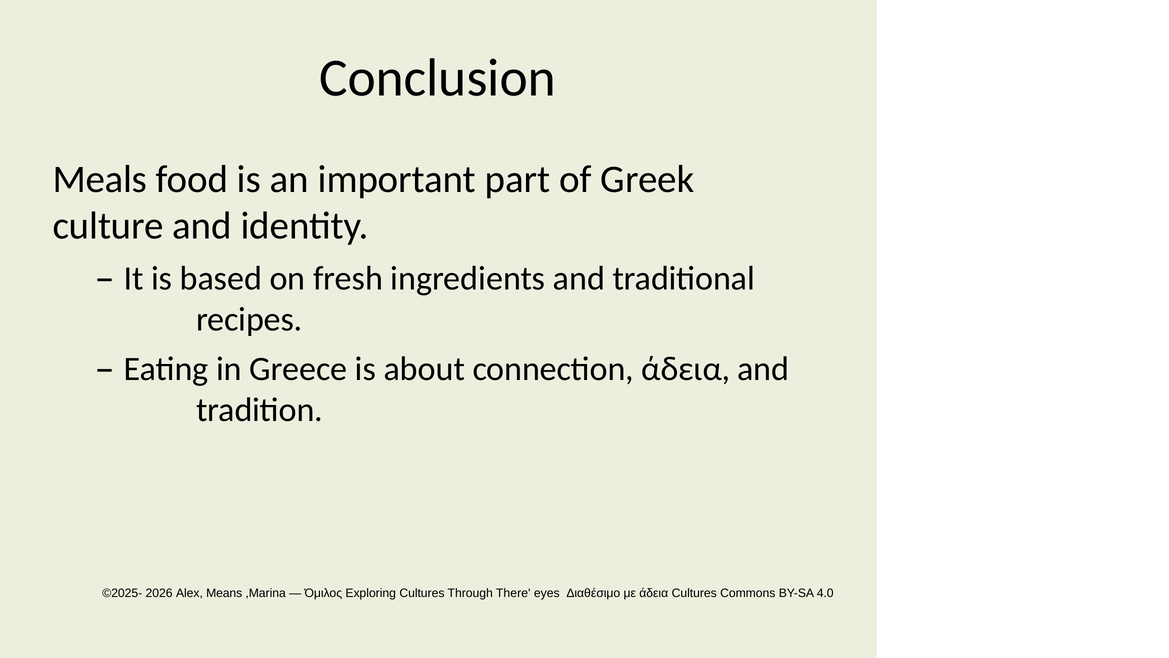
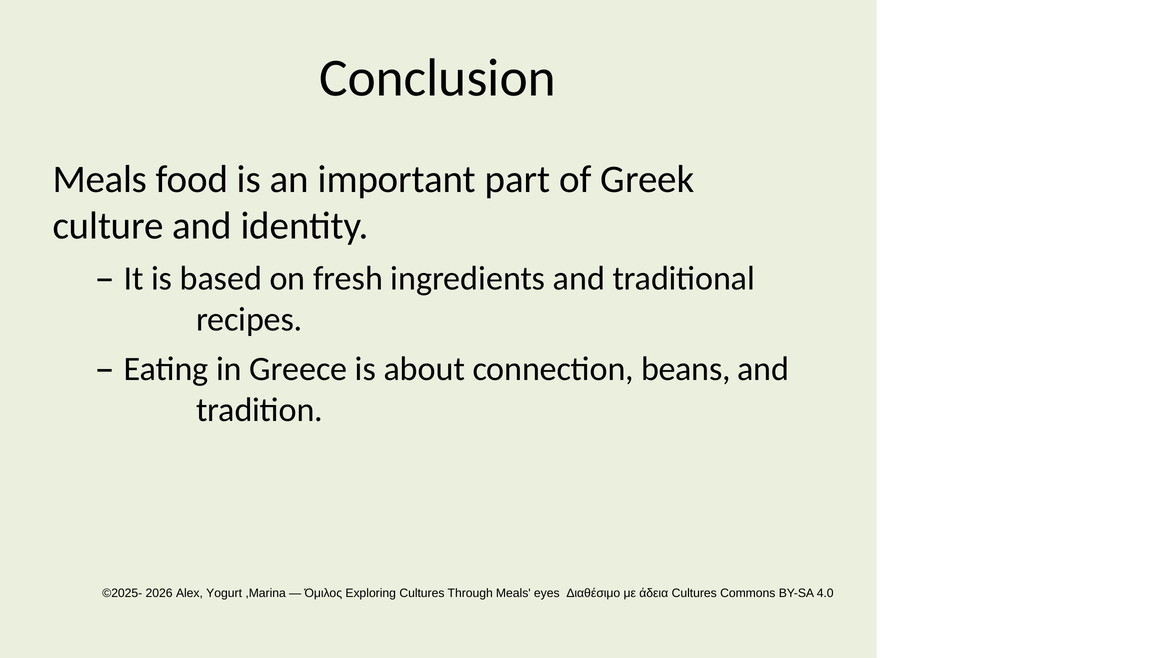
connection άδεια: άδεια -> beans (686, 369)
Means: Means -> Yogurt (224, 593)
Through There: There -> Meals (513, 593)
